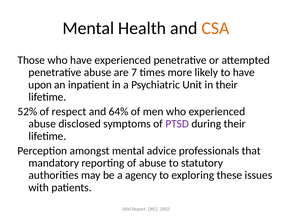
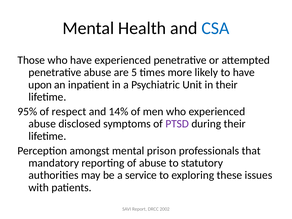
CSA colour: orange -> blue (215, 28)
7: 7 -> 5 (134, 72)
52%: 52% -> 95% (27, 112)
64%: 64% -> 14% (119, 112)
advice: advice -> prison (162, 151)
agency: agency -> service (141, 175)
